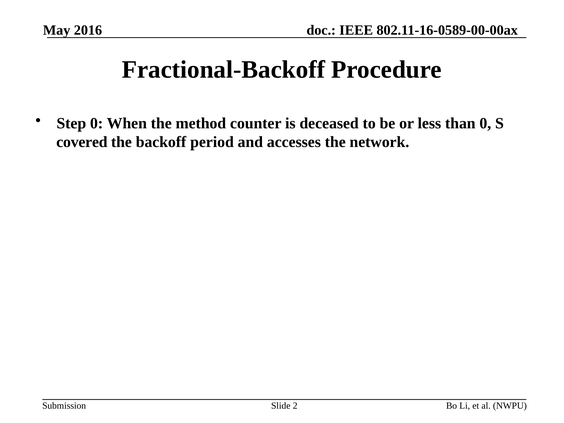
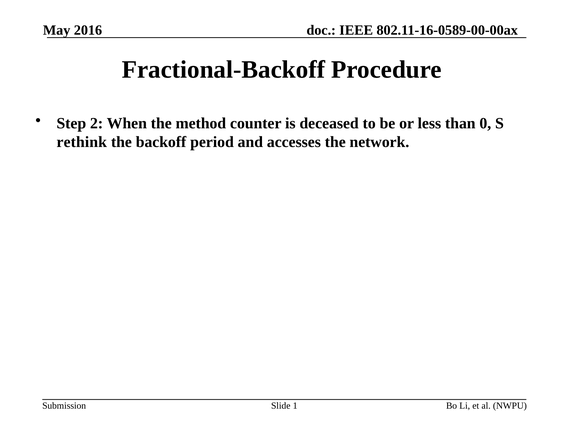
Step 0: 0 -> 2 (97, 123)
covered: covered -> rethink (82, 142)
2: 2 -> 1 (295, 406)
